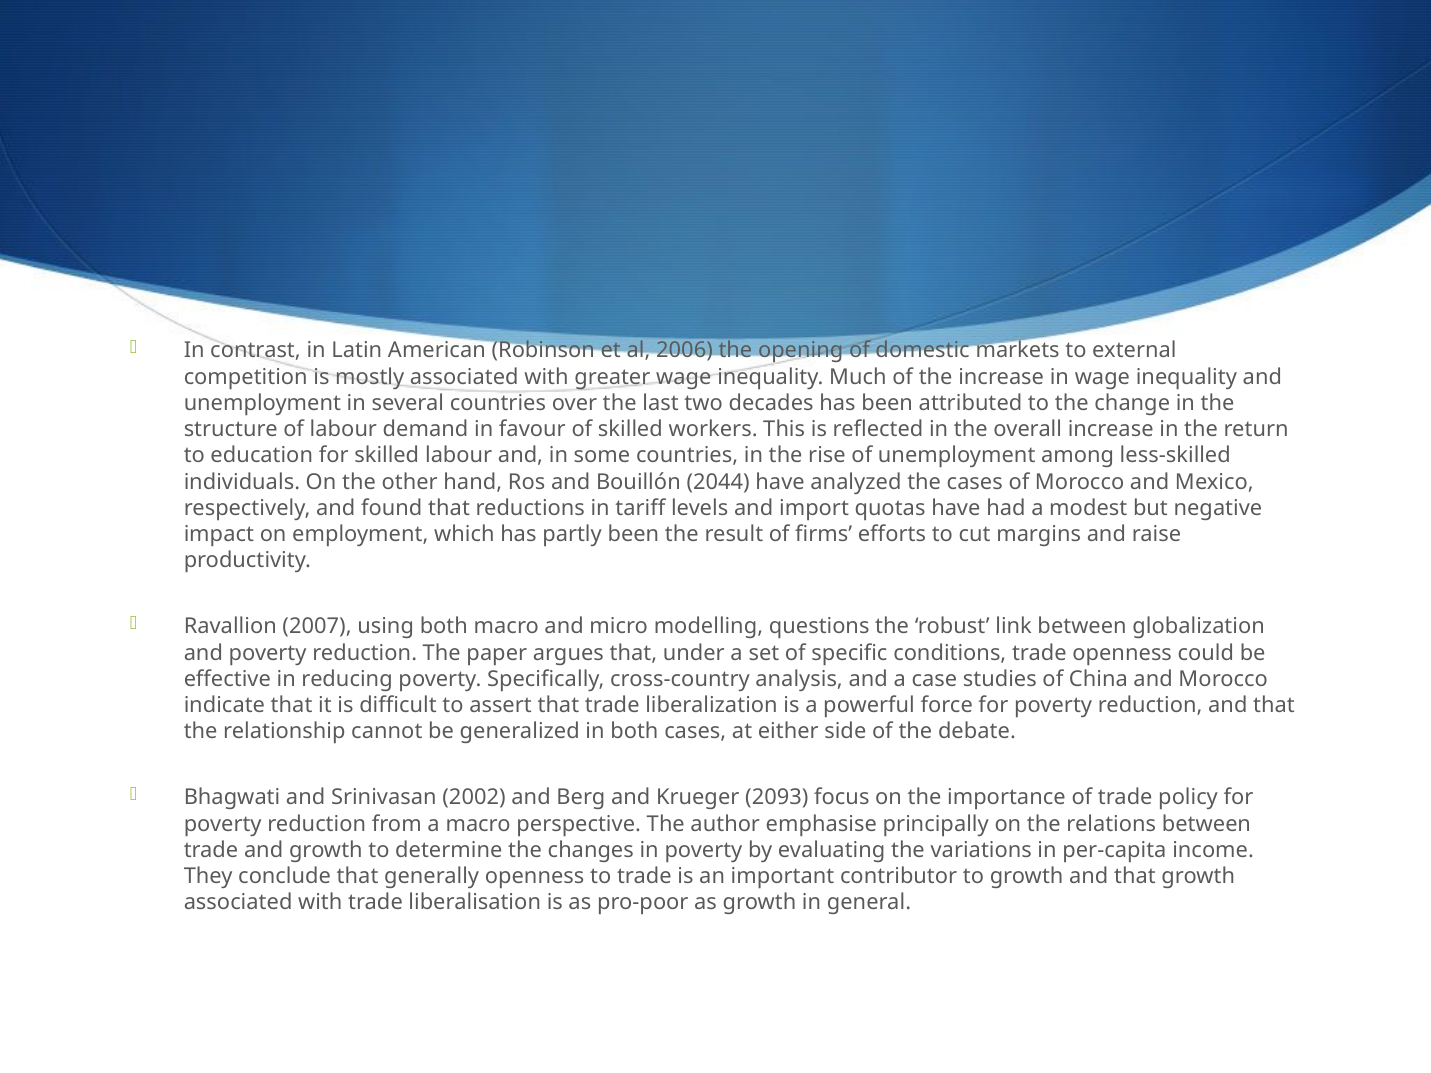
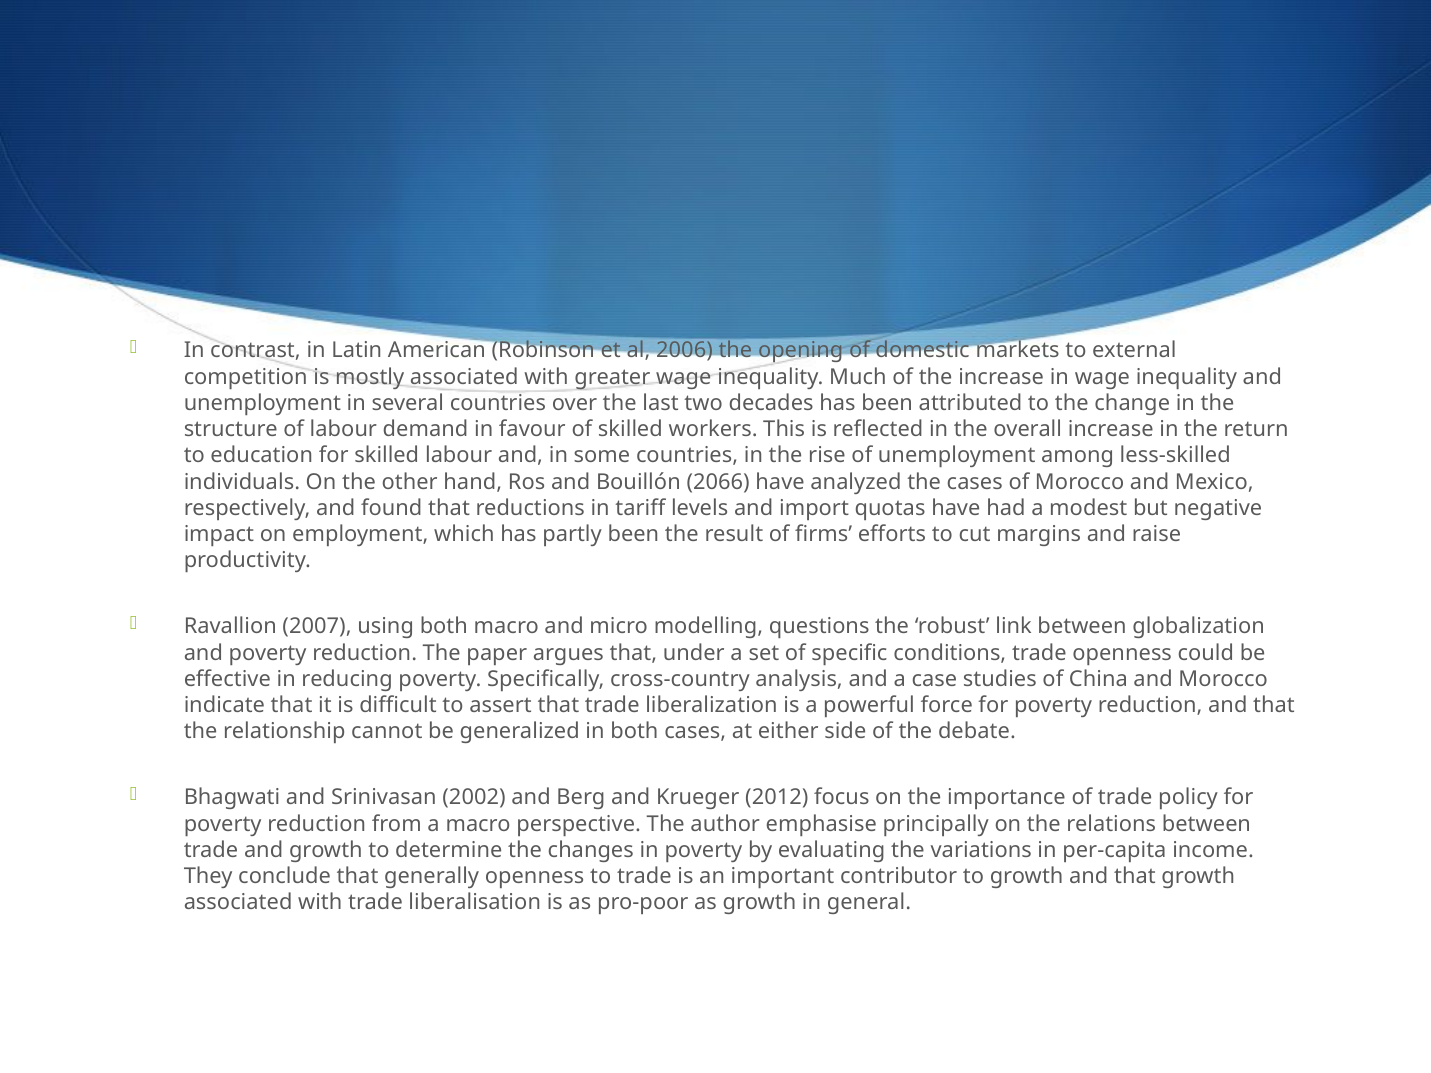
2044: 2044 -> 2066 (718, 482)
2093: 2093 -> 2012 (777, 798)
